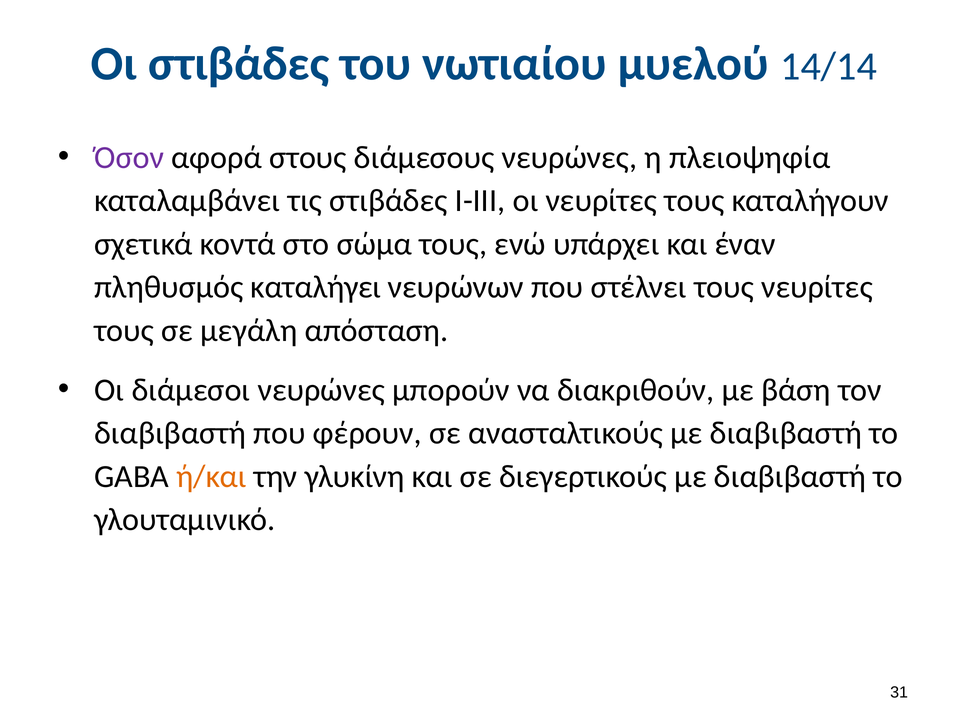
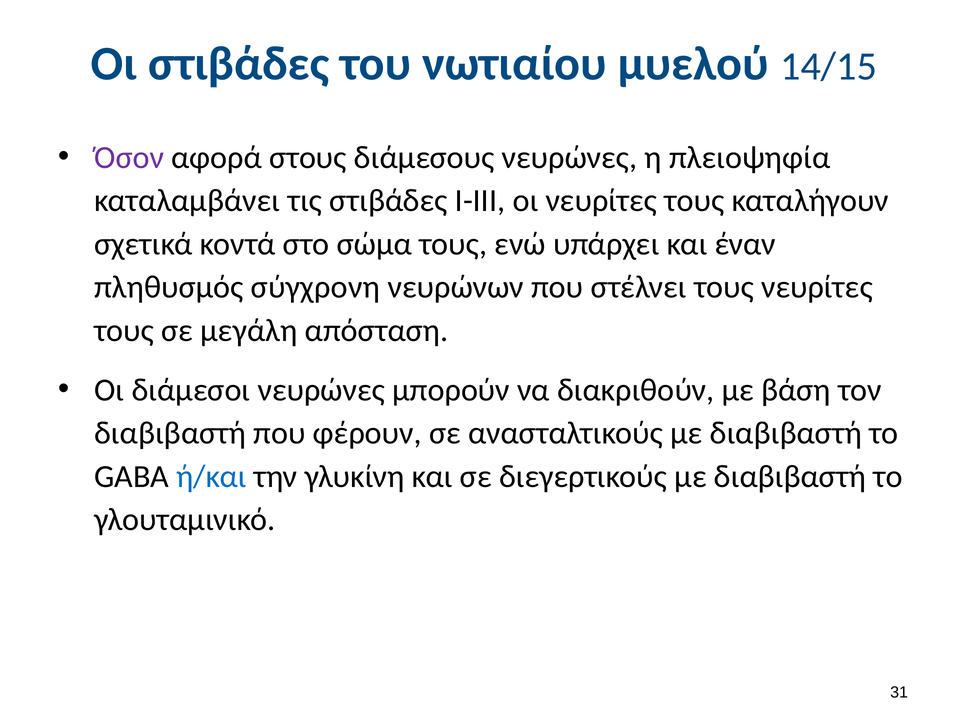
14/14: 14/14 -> 14/15 (829, 66)
καταλήγει: καταλήγει -> σύγχρονη (315, 287)
ή/και colour: orange -> blue (211, 476)
